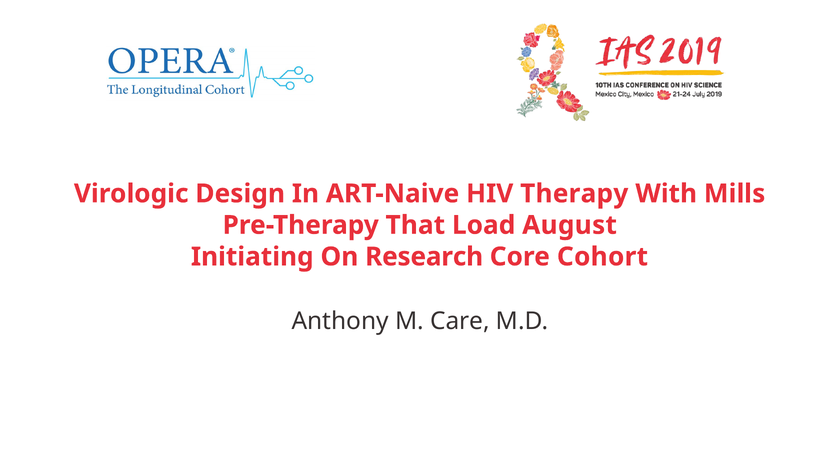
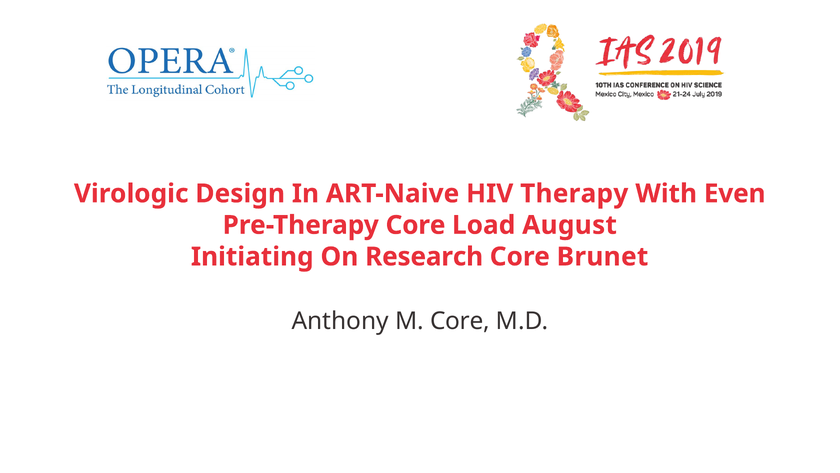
Mills: Mills -> Even (735, 193)
Pre-Therapy That: That -> Core (416, 225)
Cohort: Cohort -> Brunet (602, 256)
M Care: Care -> Core (460, 321)
